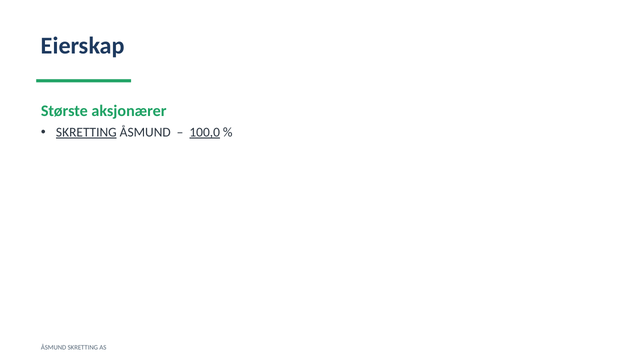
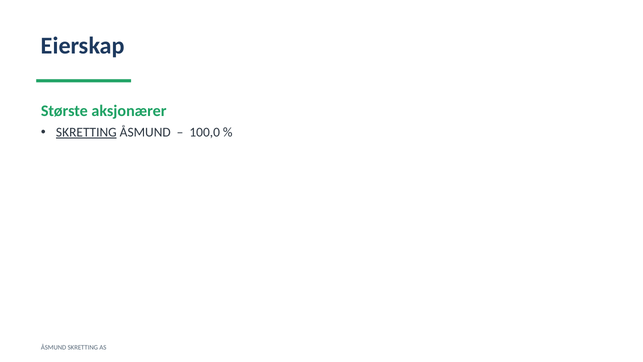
100,0 underline: present -> none (205, 132)
